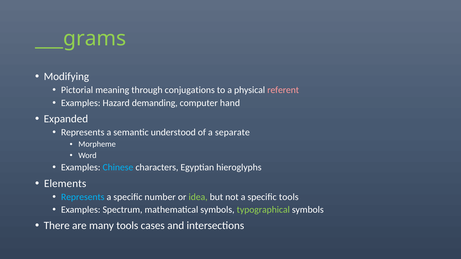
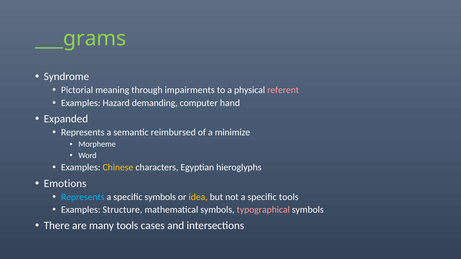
Modifying: Modifying -> Syndrome (66, 77)
conjugations: conjugations -> impairments (190, 90)
understood: understood -> reimbursed (173, 132)
separate: separate -> minimize (232, 132)
Chinese colour: light blue -> yellow (118, 168)
Elements: Elements -> Emotions (65, 184)
specific number: number -> symbols (160, 197)
idea colour: light green -> yellow (198, 197)
Spectrum: Spectrum -> Structure (122, 210)
typographical colour: light green -> pink (263, 210)
